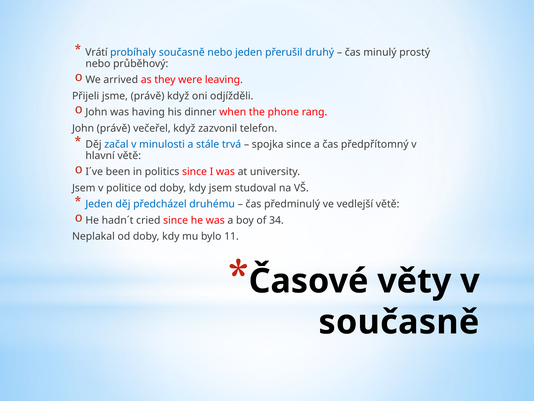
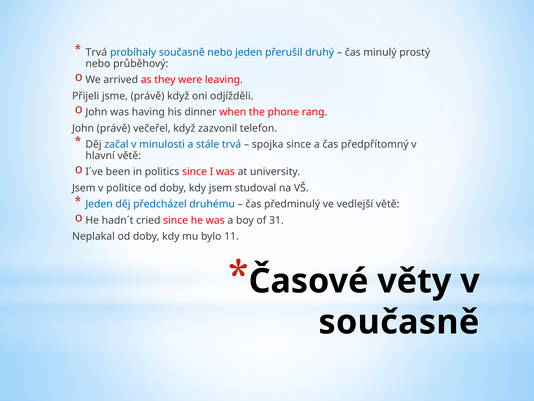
Vrátí: Vrátí -> Trvá (96, 52)
34: 34 -> 31 (276, 220)
